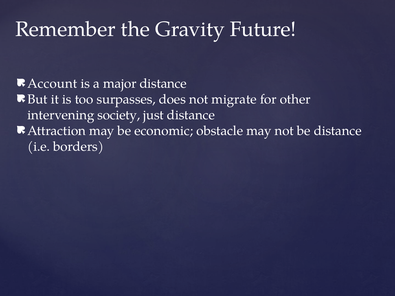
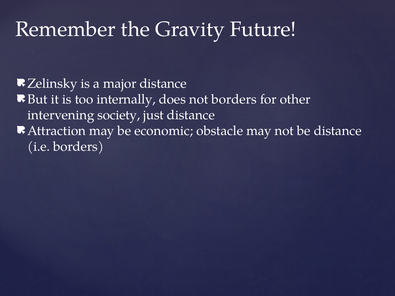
Account: Account -> Zelinsky (52, 83)
surpasses: surpasses -> internally (126, 99)
not migrate: migrate -> borders (234, 99)
